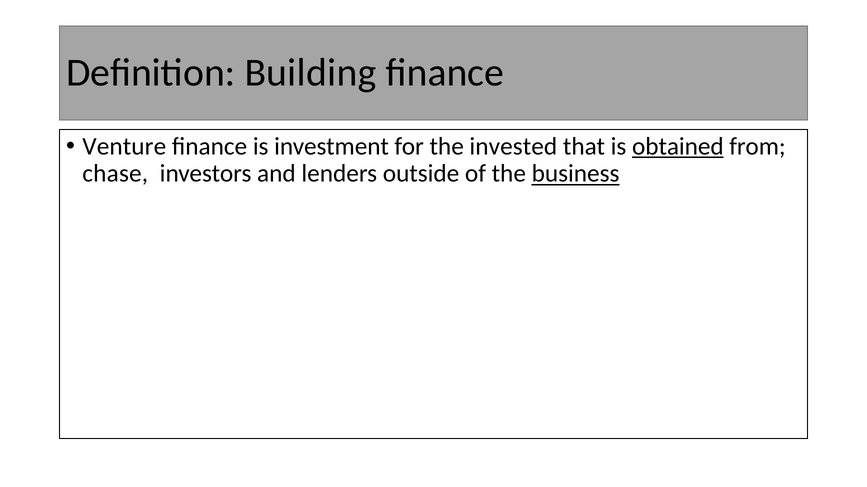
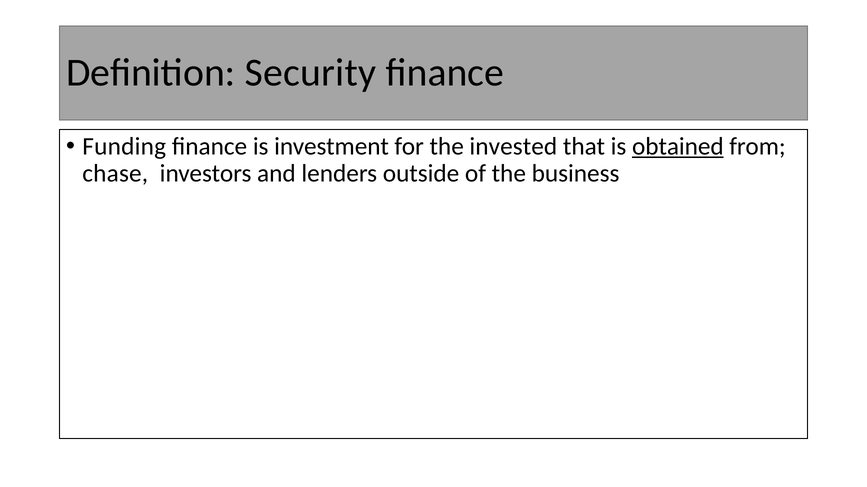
Building: Building -> Security (310, 73)
Venture: Venture -> Funding (124, 147)
business underline: present -> none (576, 174)
